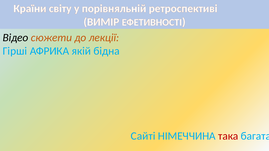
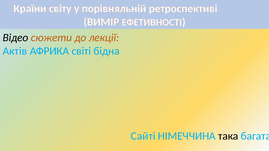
Гірші: Гірші -> Актів (15, 51)
якій: якій -> світі (81, 51)
така colour: red -> black (228, 136)
